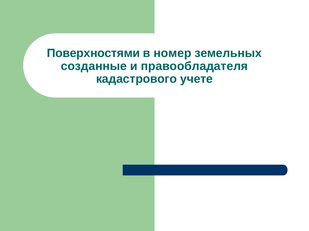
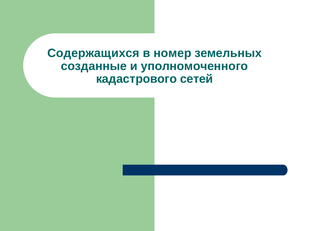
Поверхностями: Поверхностями -> Содержащихся (93, 53)
правообладателя: правообладателя -> уполномоченного (194, 66)
учете: учете -> сетей (197, 79)
